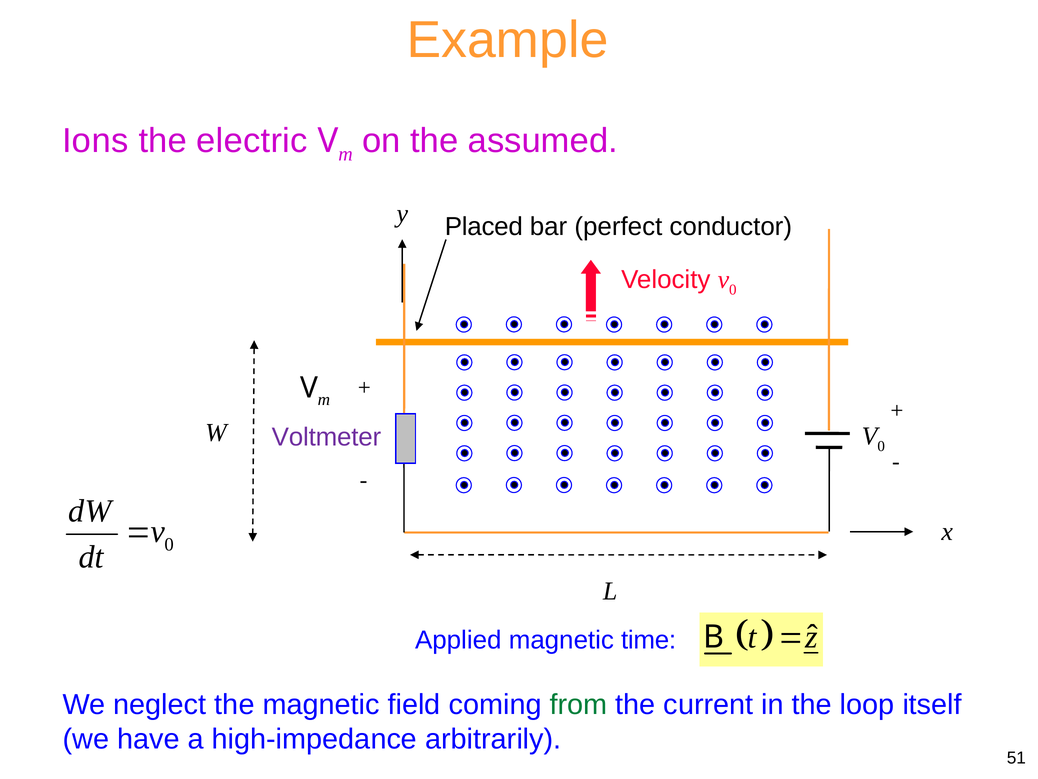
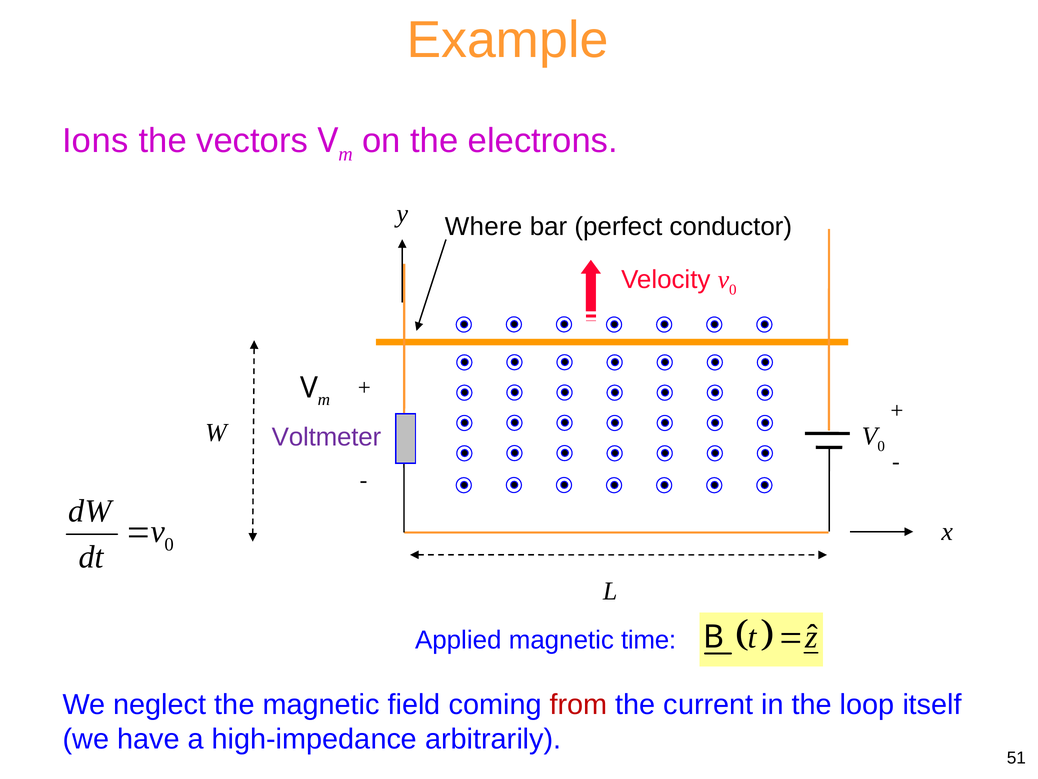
electric: electric -> vectors (252, 141)
assumed: assumed -> electrons (543, 141)
Placed: Placed -> Where (484, 226)
from colour: green -> red (578, 704)
